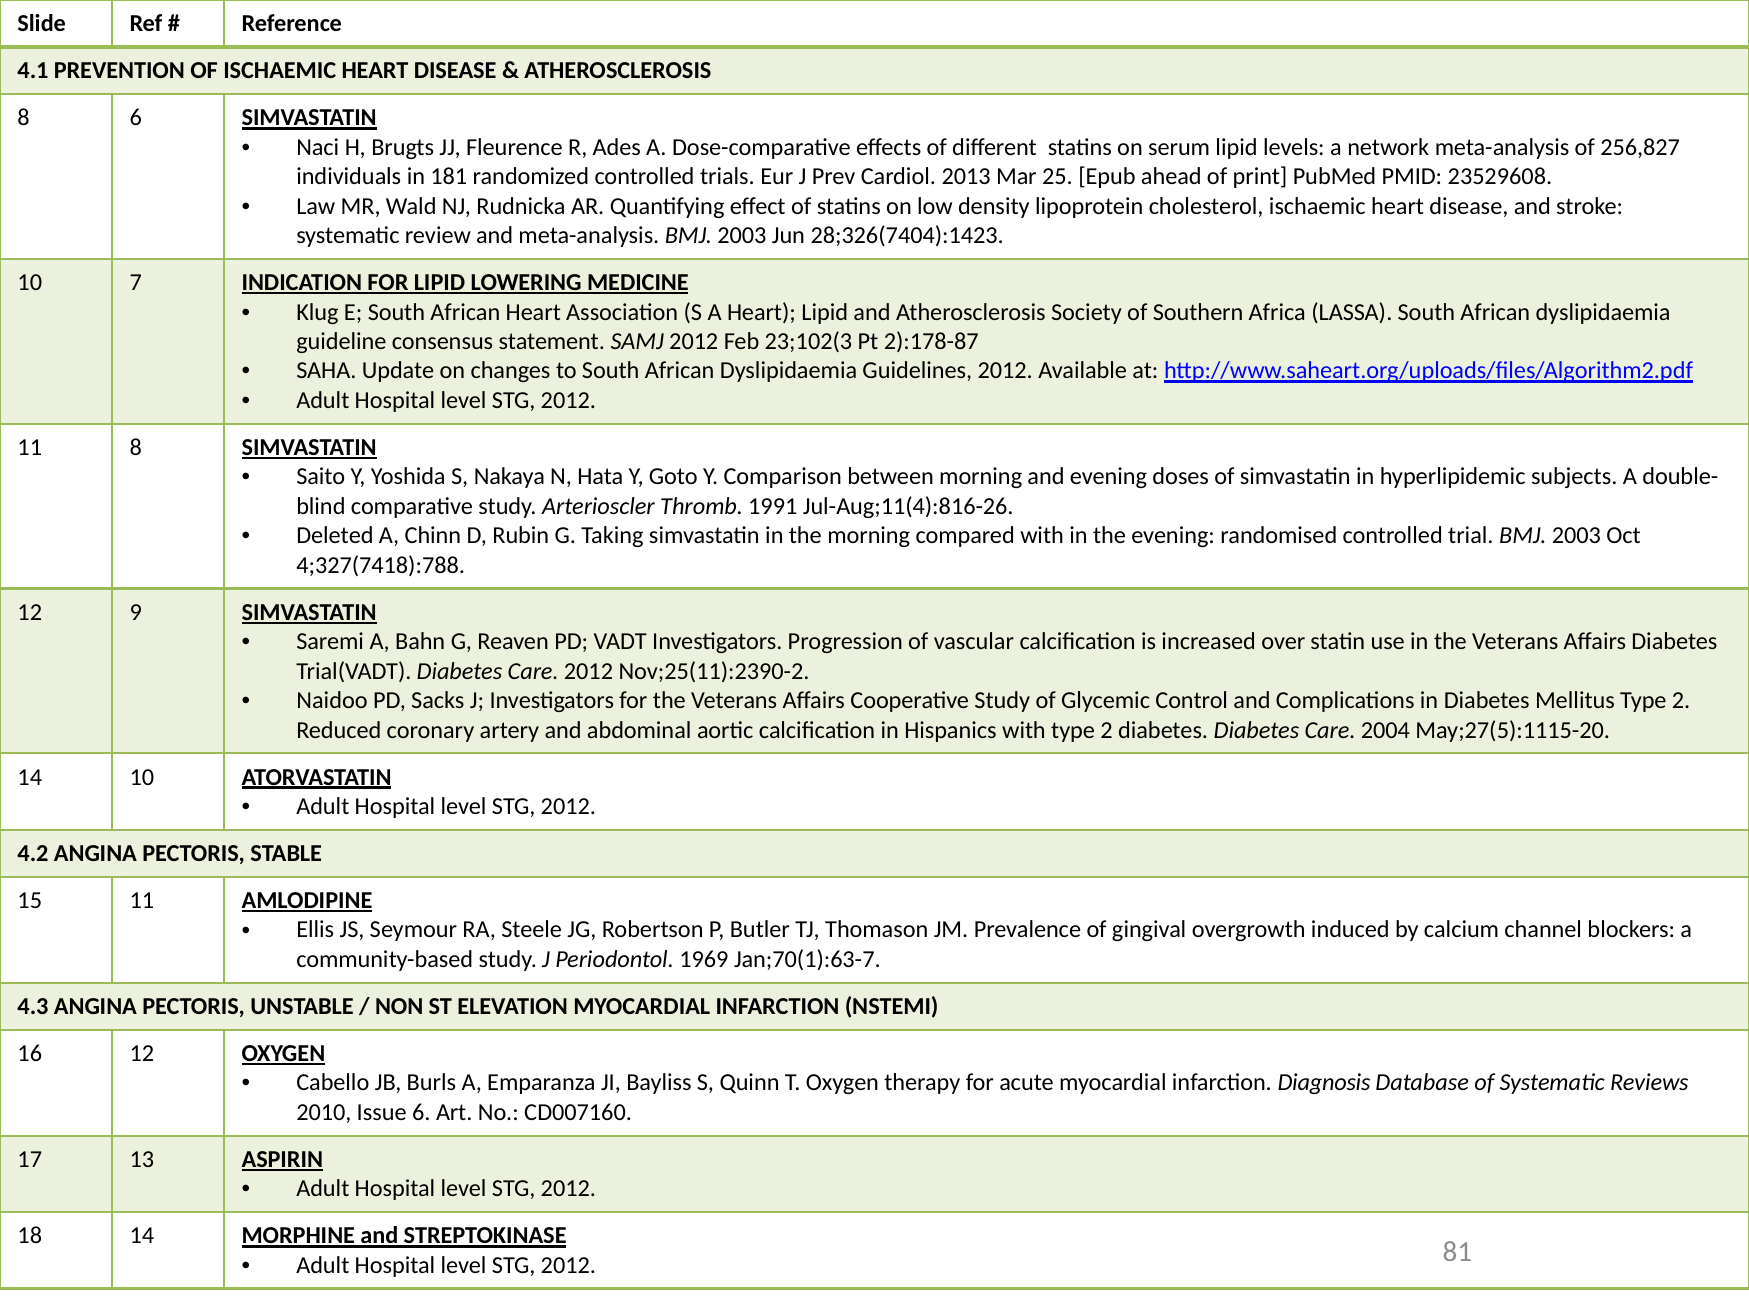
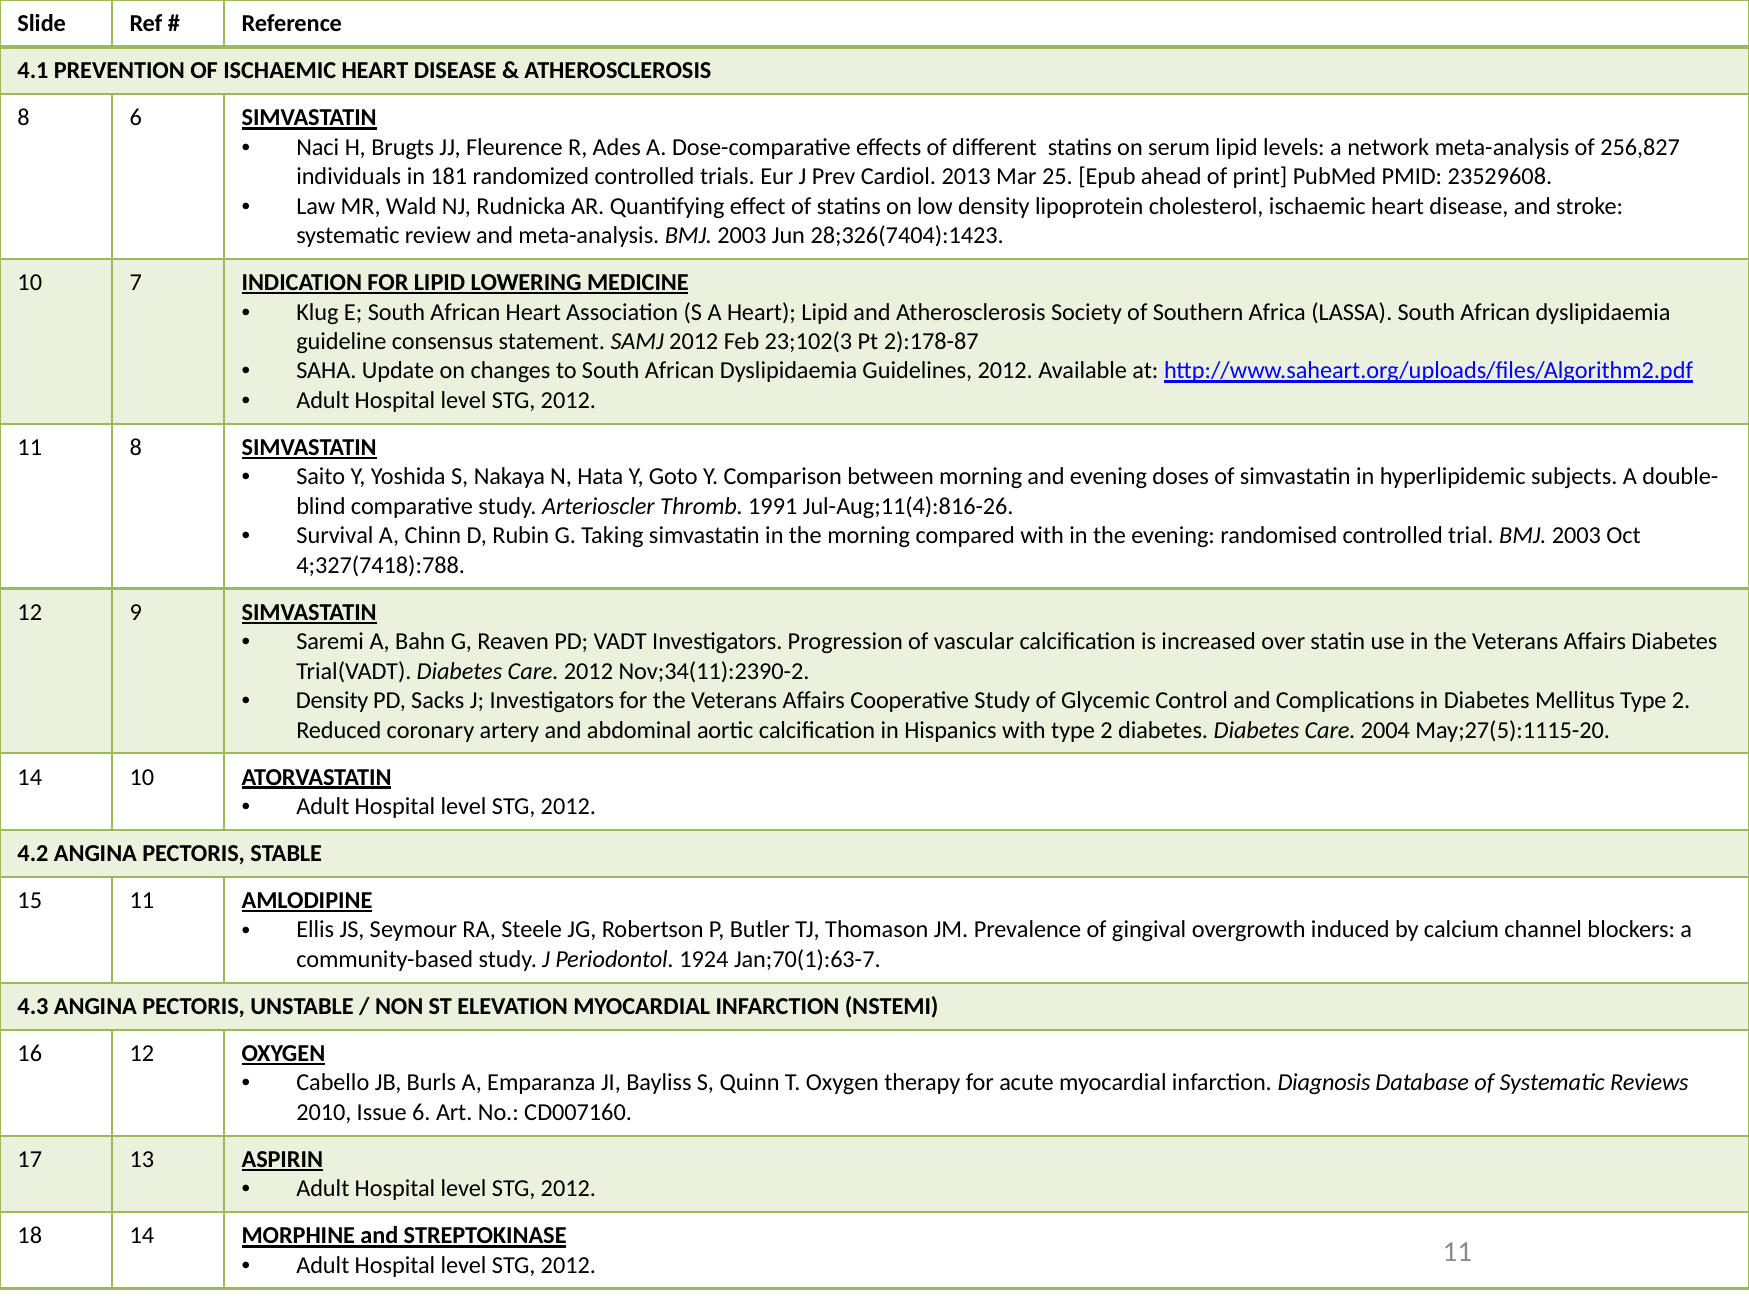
Deleted: Deleted -> Survival (335, 536)
Nov;25(11):2390-2: Nov;25(11):2390-2 -> Nov;34(11):2390-2 (714, 671)
Naidoo: Naidoo -> Density (332, 701)
1969: 1969 -> 1924 (704, 960)
81: 81 -> 11 (1457, 1252)
